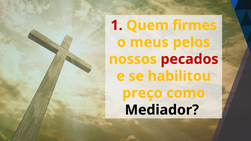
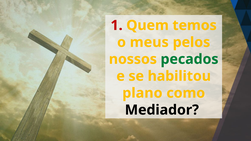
firmes: firmes -> temos (195, 25)
pecados colour: red -> green (190, 59)
preço: preço -> plano (142, 93)
